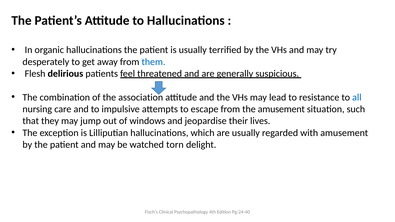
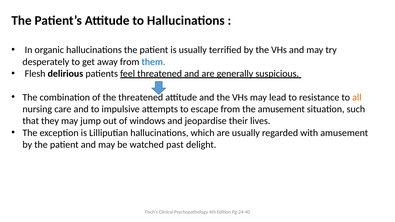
the association: association -> threatened (141, 97)
all colour: blue -> orange (357, 97)
torn: torn -> past (175, 145)
